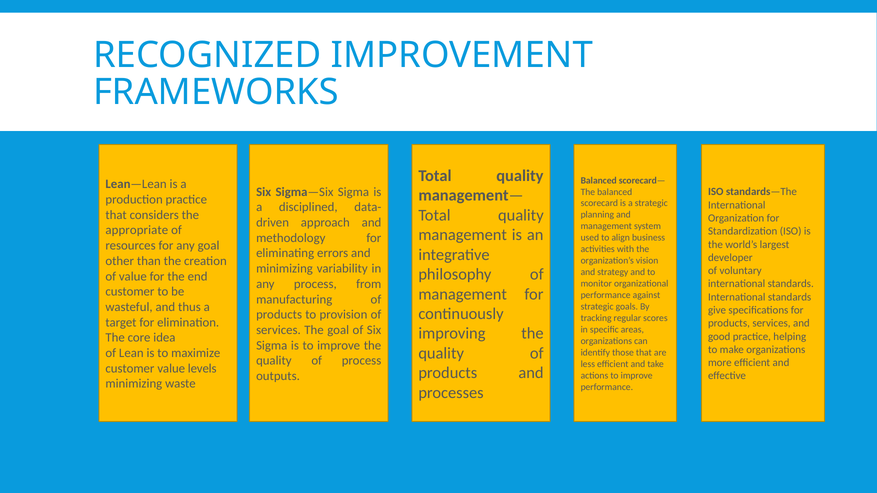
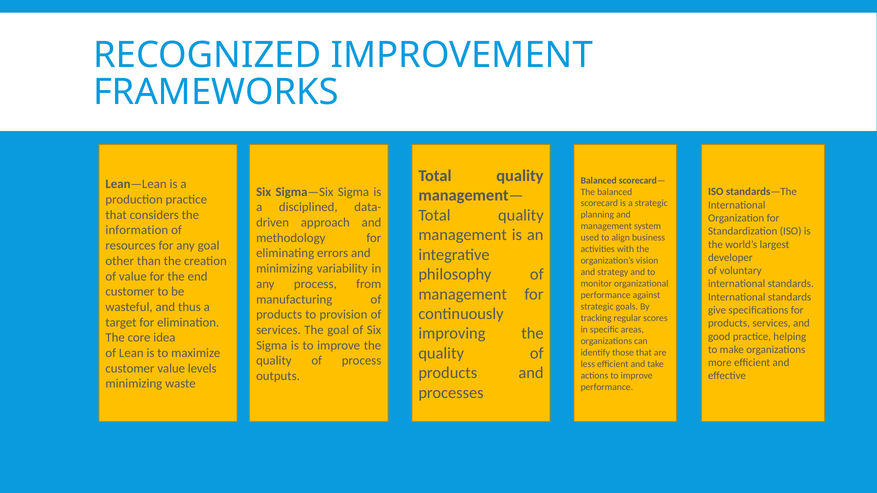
appropriate: appropriate -> information (137, 230)
